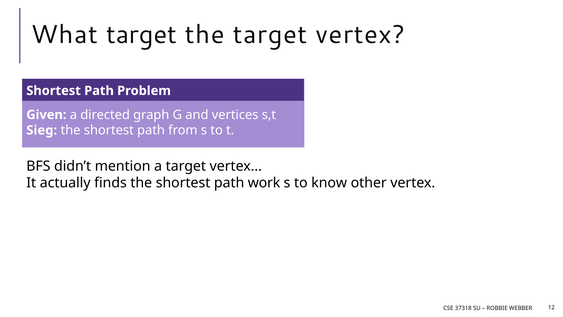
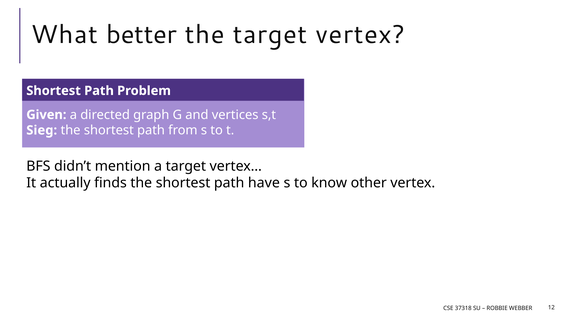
What target: target -> better (142, 34)
work: work -> have (264, 183)
